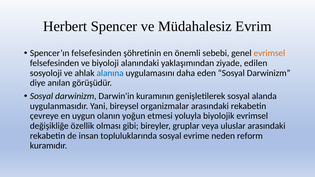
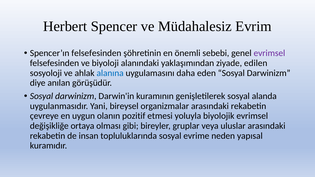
evrimsel colour: orange -> purple (269, 53)
yoğun: yoğun -> pozitif (134, 116)
özellik: özellik -> ortaya (82, 126)
reform: reform -> yapısal (250, 136)
